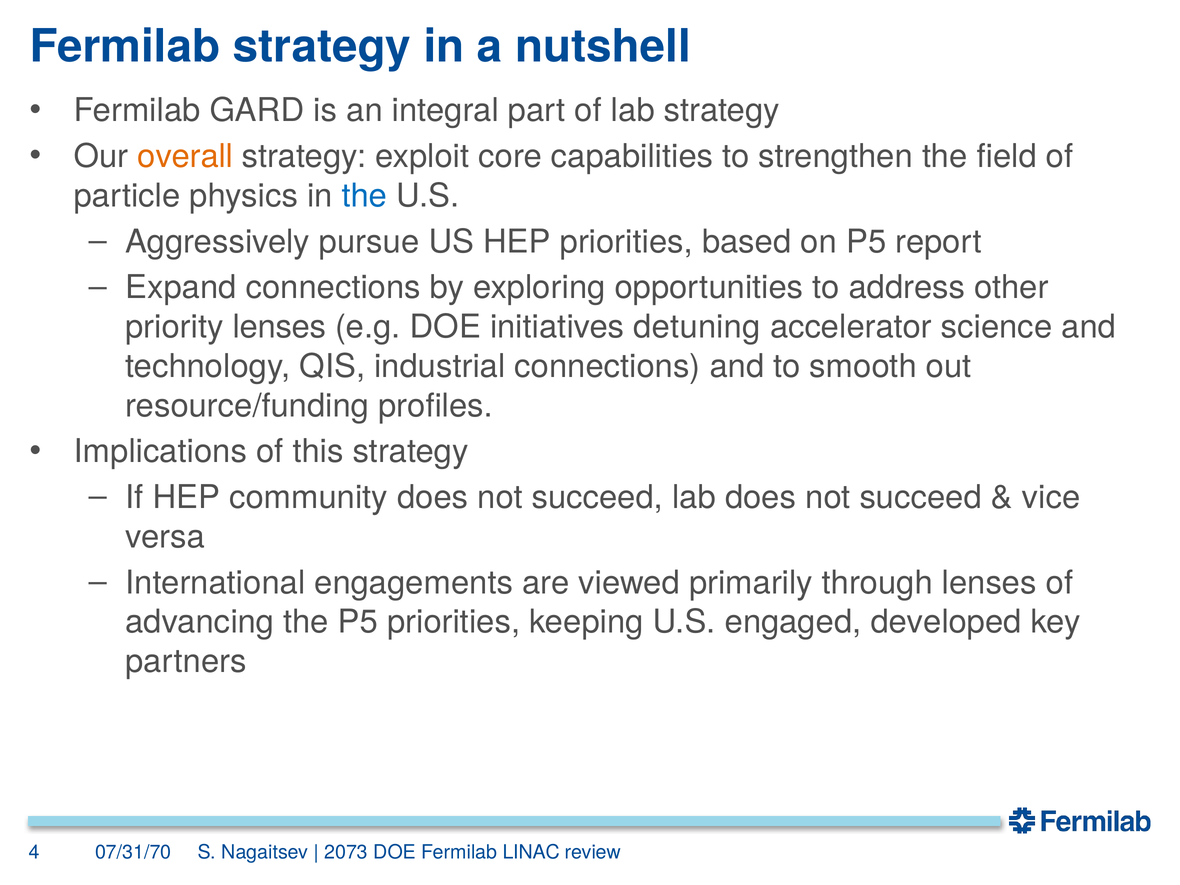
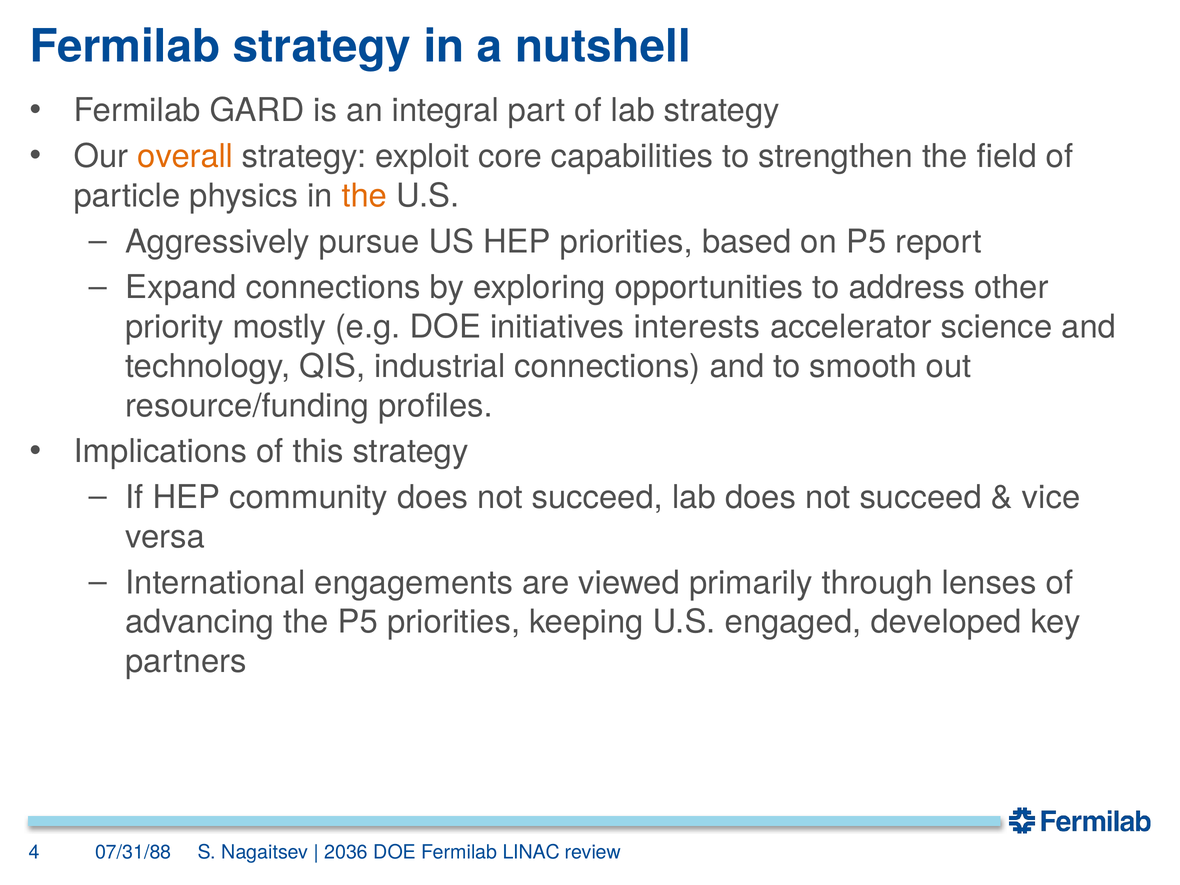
the colour: blue -> orange (364, 196)
priority lenses: lenses -> mostly (280, 327)
detuning: detuning -> interests (697, 327)
07/31/70: 07/31/70 -> 07/31/88 (133, 852)
2073: 2073 -> 2036 (346, 852)
